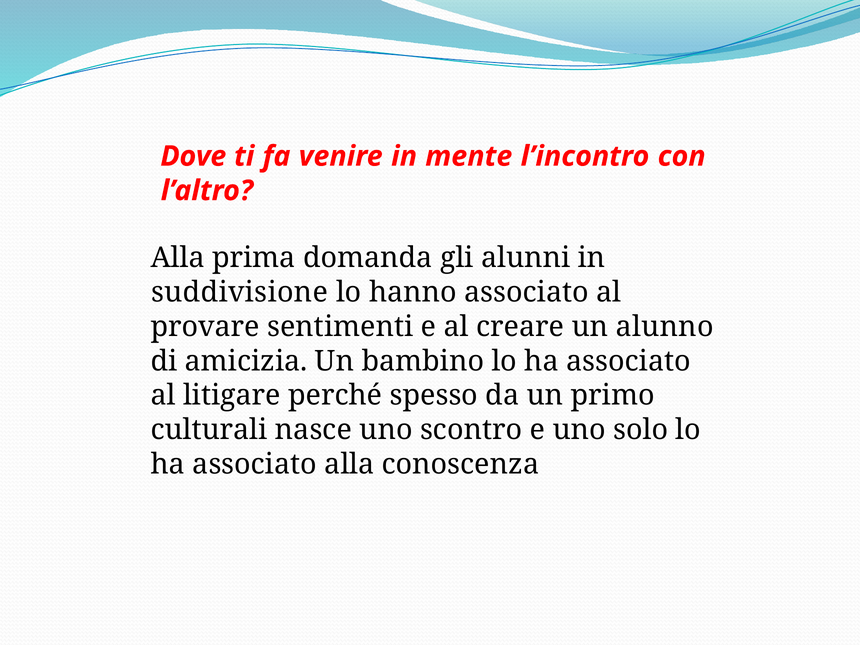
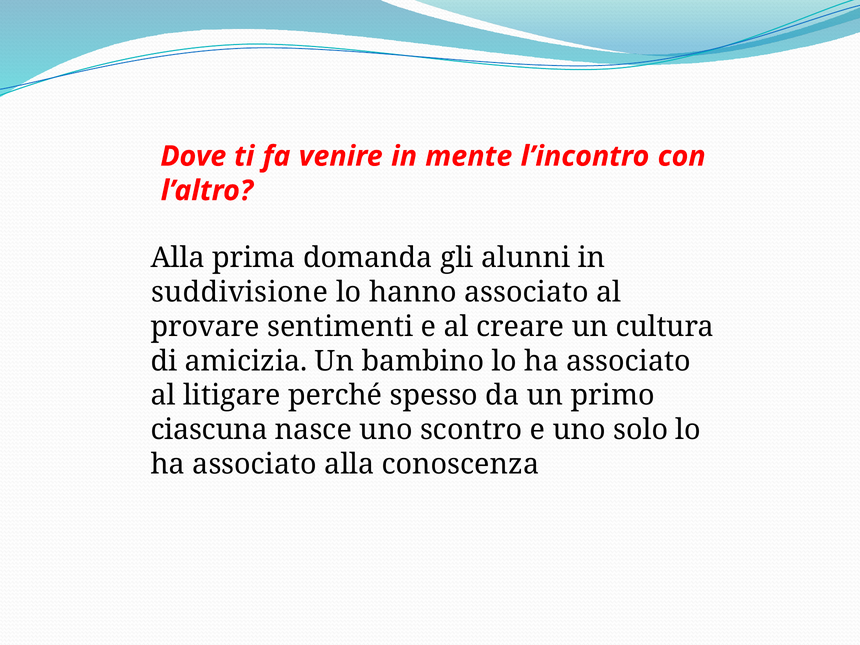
alunno: alunno -> cultura (665, 327)
culturali: culturali -> ciascuna (209, 430)
